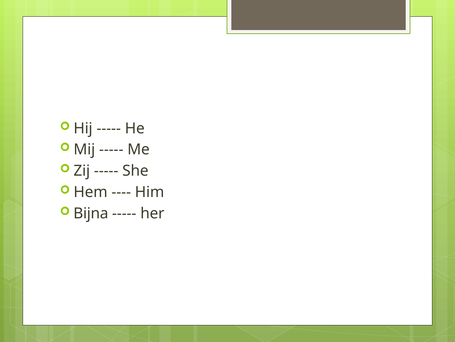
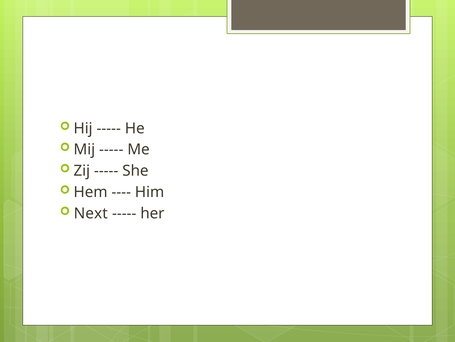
Bijna: Bijna -> Next (91, 213)
